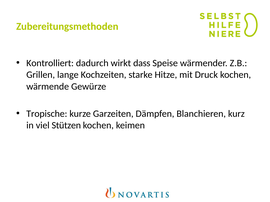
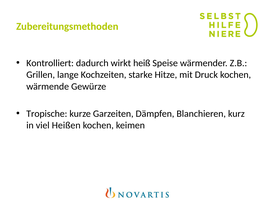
dass: dass -> heiß (142, 63)
Stützen: Stützen -> Heißen (66, 126)
